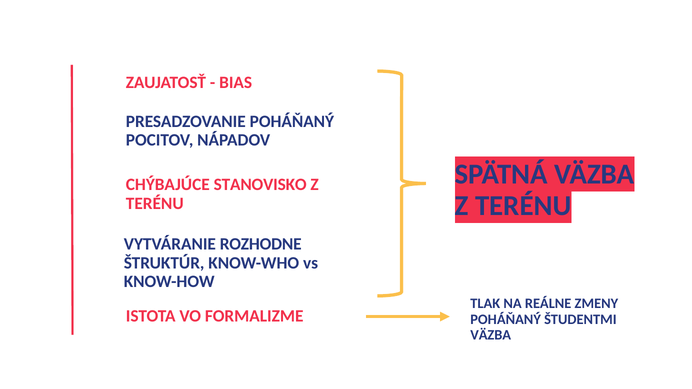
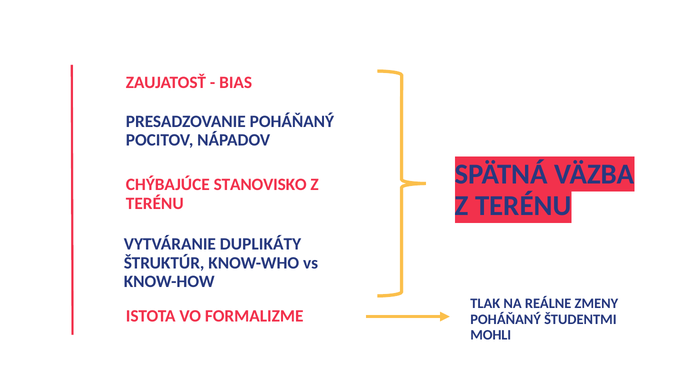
ROZHODNE: ROZHODNE -> DUPLIKÁTY (261, 244)
VÄZBA: VÄZBA -> MOHLI (491, 335)
